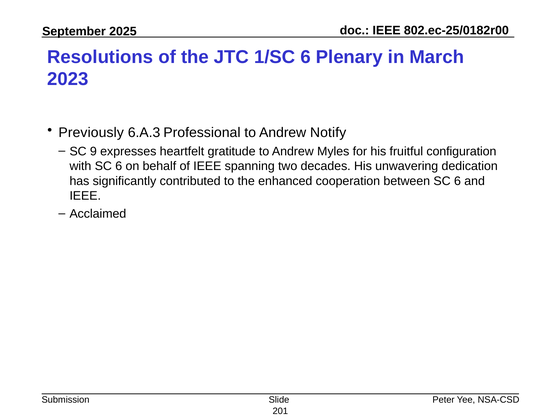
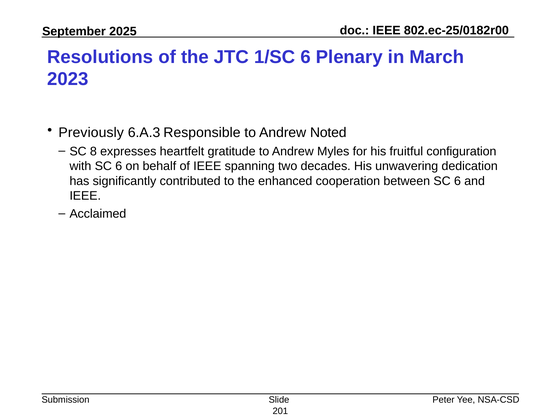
Professional: Professional -> Responsible (202, 133)
Notify: Notify -> Noted (328, 133)
9: 9 -> 8 (93, 151)
